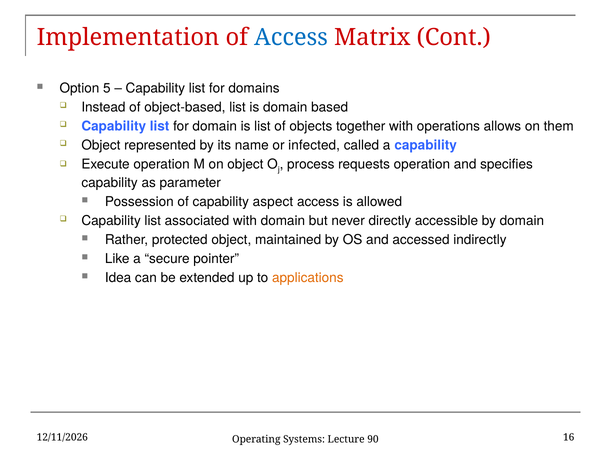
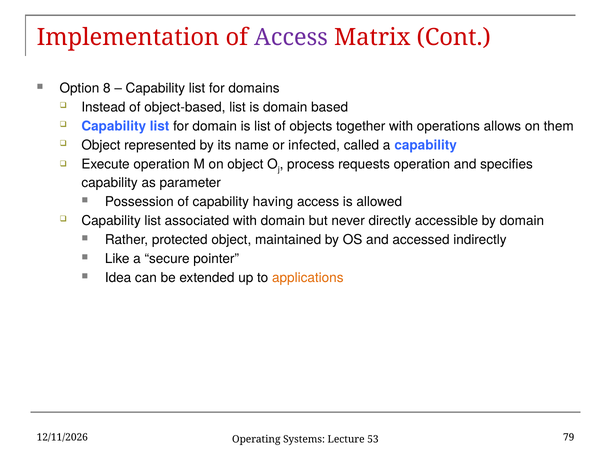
Access colour: blue -> purple (291, 38)
5: 5 -> 8 (107, 89)
aspect: aspect -> having (273, 202)
16: 16 -> 79 (569, 438)
90: 90 -> 53 (373, 440)
